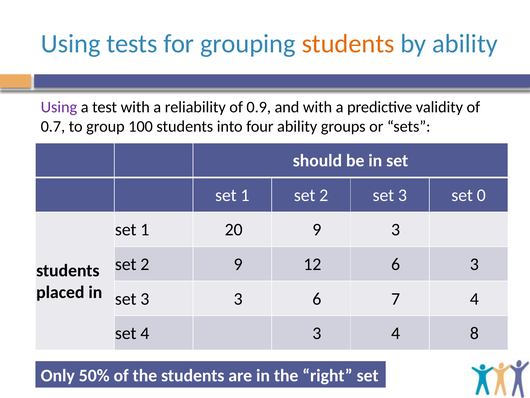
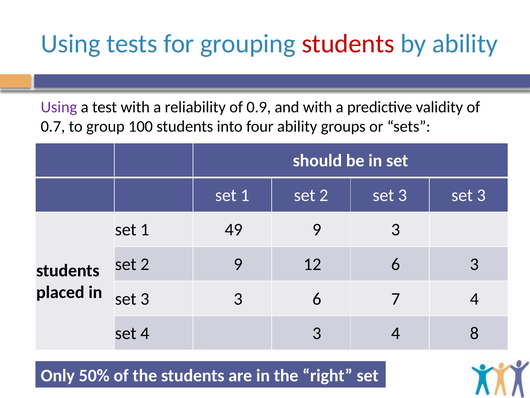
students colour: orange -> red (348, 44)
set 3 set 0: 0 -> 3 (481, 195)
20: 20 -> 49 (234, 230)
